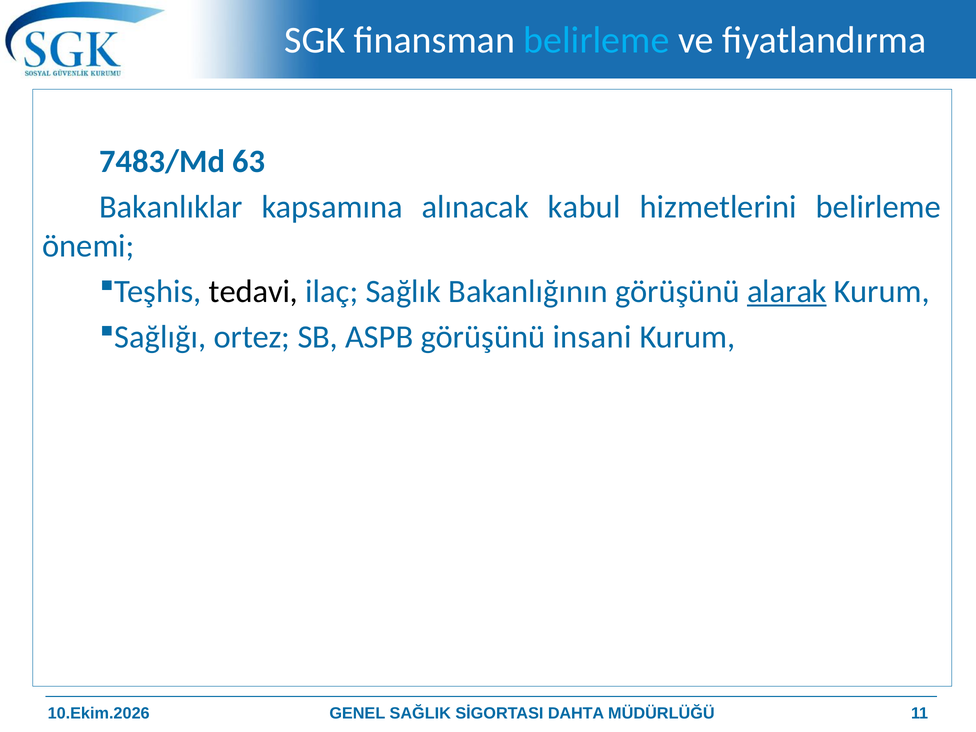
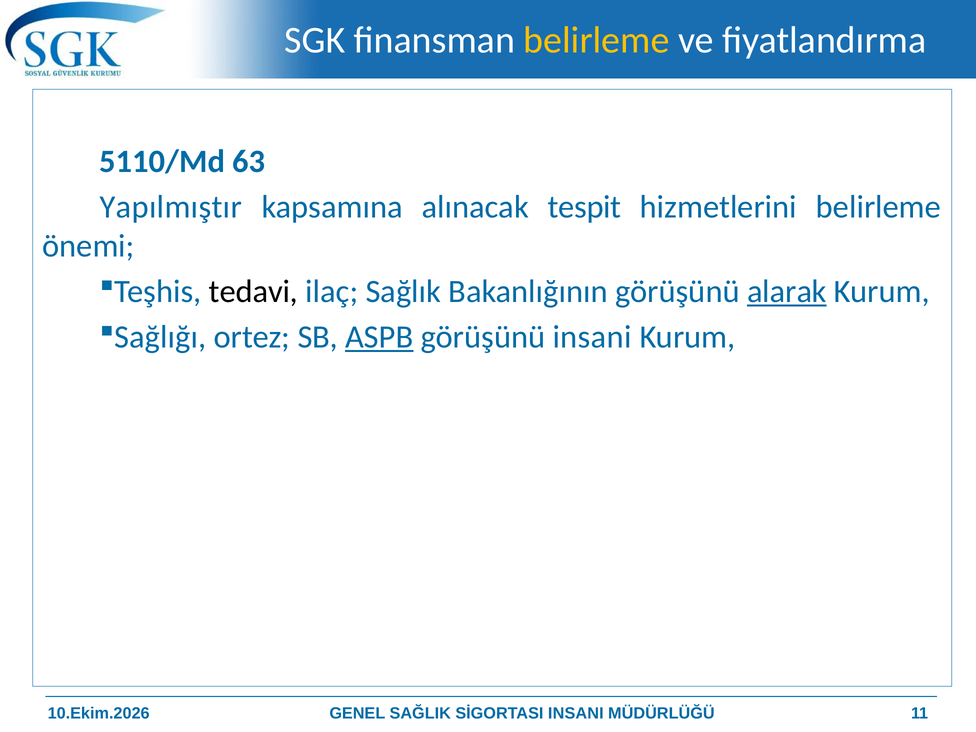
belirleme colour: light blue -> yellow (596, 40)
7483/Md: 7483/Md -> 5110/Md (162, 162)
Bakanlıklar: Bakanlıklar -> Yapılmıştır (171, 207)
kabul: kabul -> tespit (584, 207)
ASPB underline: none -> present (379, 337)
SİGORTASI DAHTA: DAHTA -> INSANI (576, 714)
